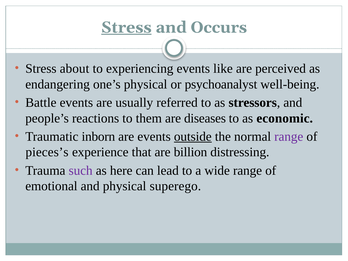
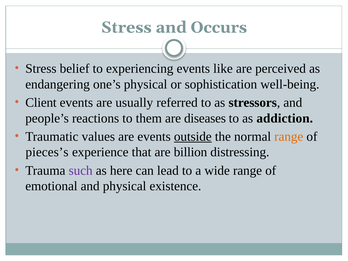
Stress underline: present -> none (126, 27)
about: about -> belief (75, 69)
psychoanalyst: psychoanalyst -> sophistication (221, 84)
Battle: Battle -> Client (41, 103)
economic: economic -> addiction (285, 118)
inborn: inborn -> values (98, 137)
range colour: purple -> orange (289, 137)
superego: superego -> existence (175, 186)
